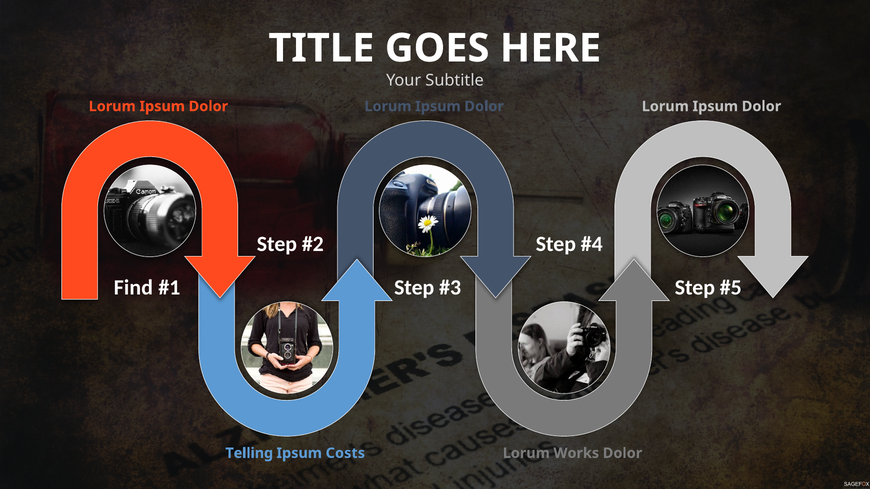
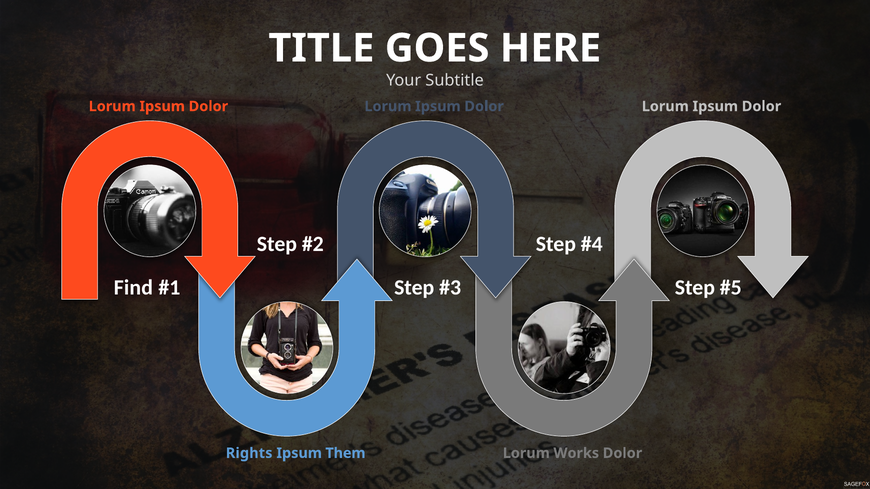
Telling: Telling -> Rights (249, 453)
Costs: Costs -> Them (345, 453)
